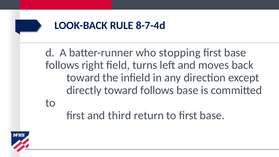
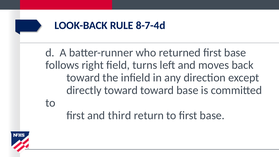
stopping: stopping -> returned (180, 53)
toward follows: follows -> toward (157, 90)
